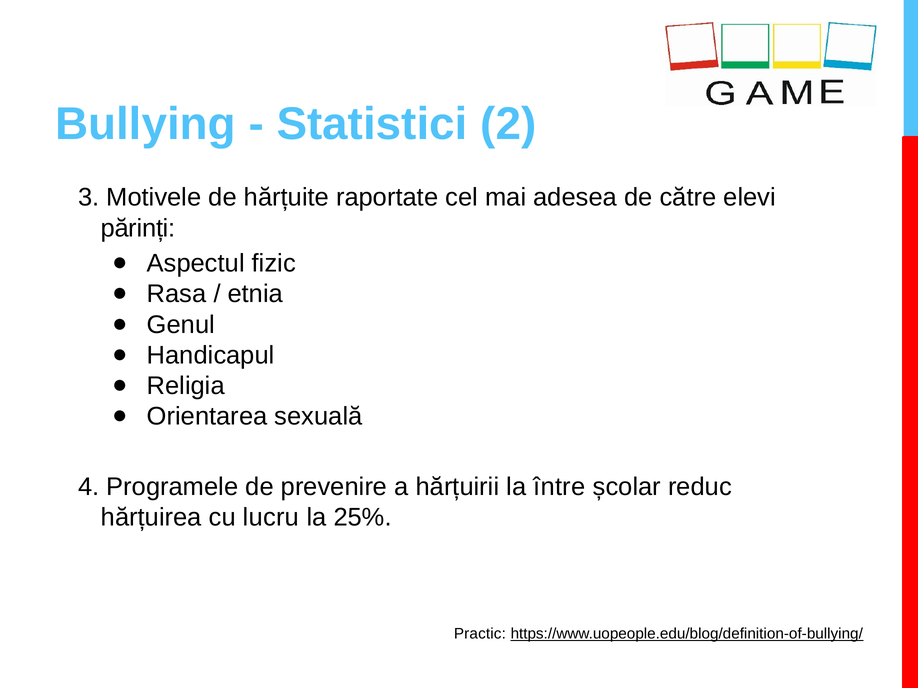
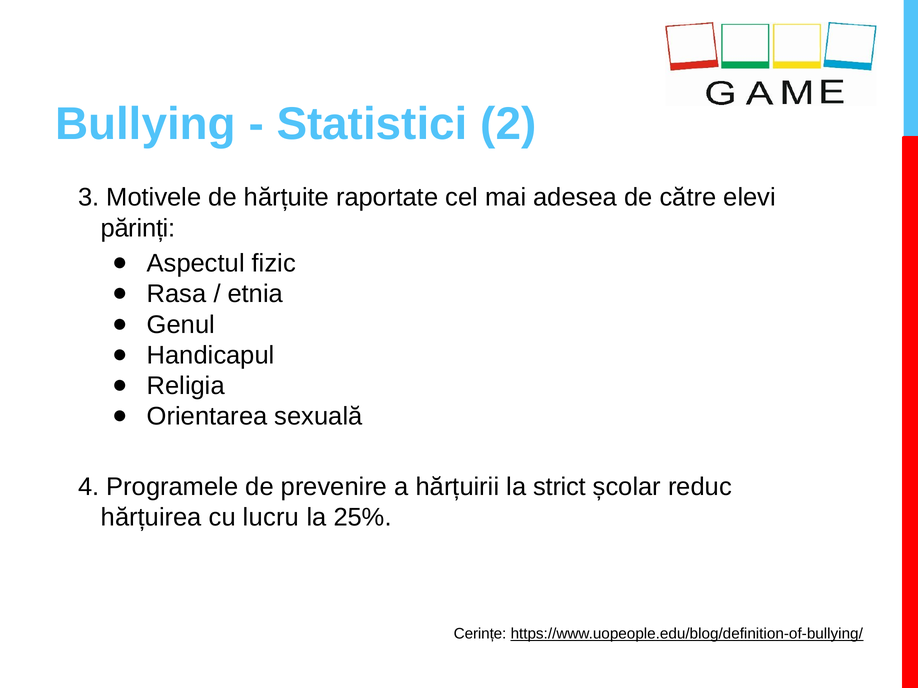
între: între -> strict (560, 487)
Practic: Practic -> Cerințe (480, 634)
